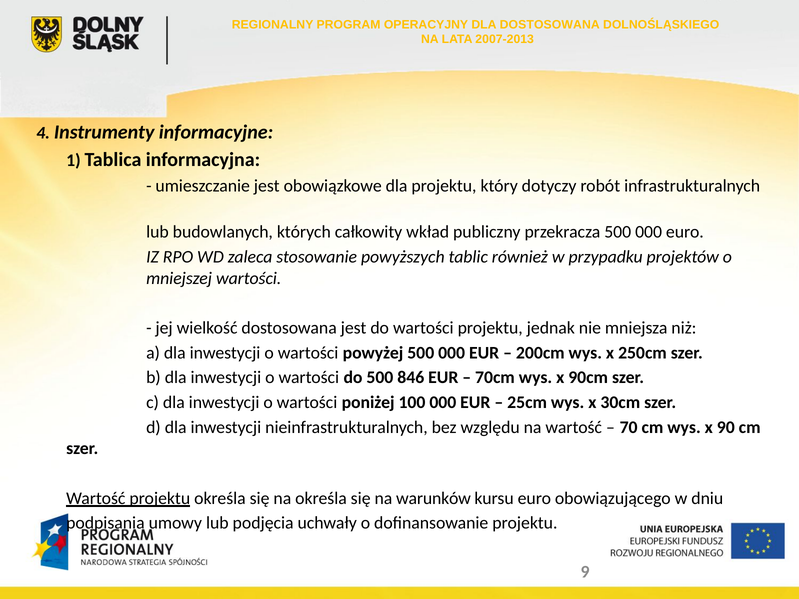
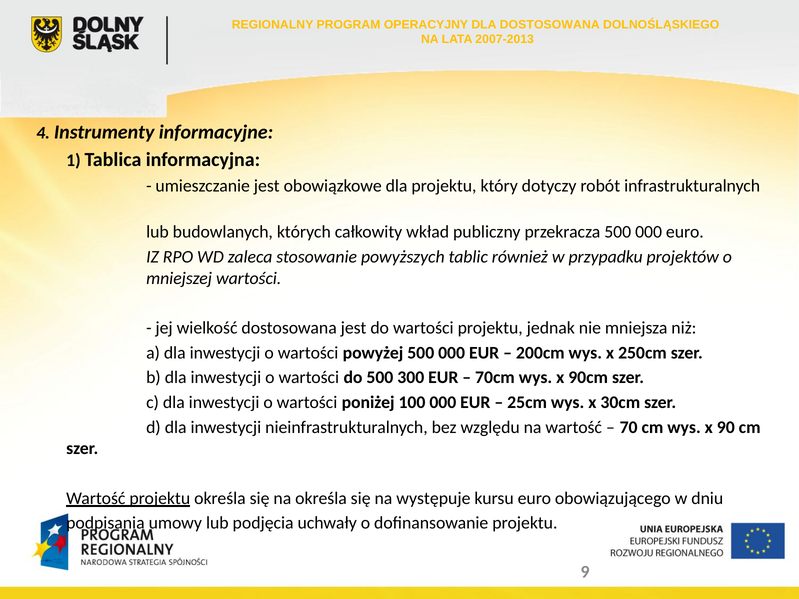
846: 846 -> 300 (411, 378)
warunków: warunków -> występuje (433, 498)
